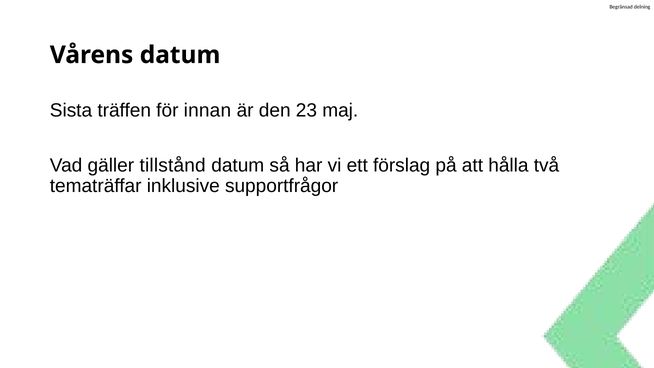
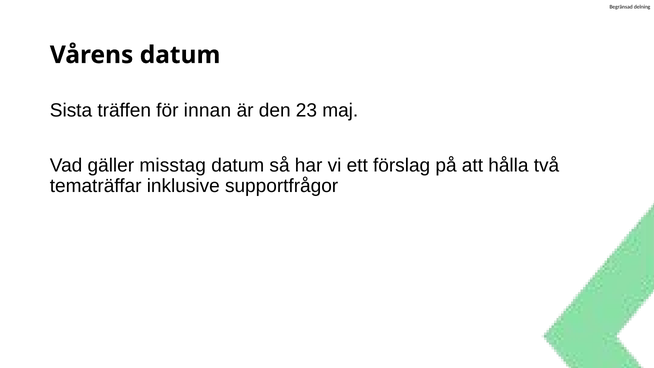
tillstånd: tillstånd -> misstag (173, 165)
